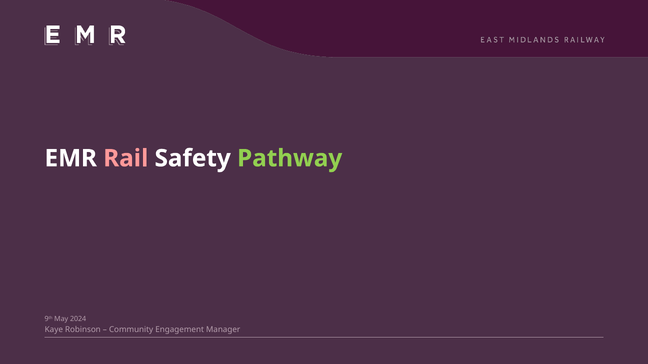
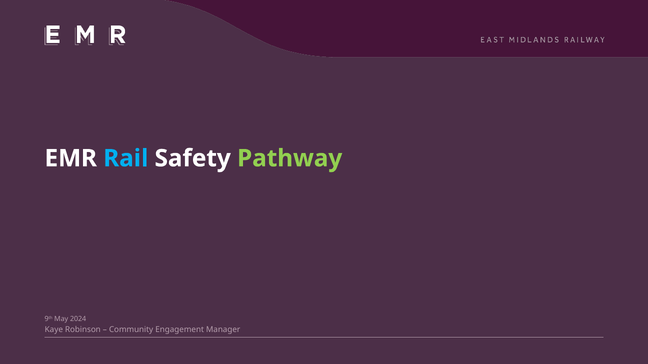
Rail colour: pink -> light blue (126, 159)
